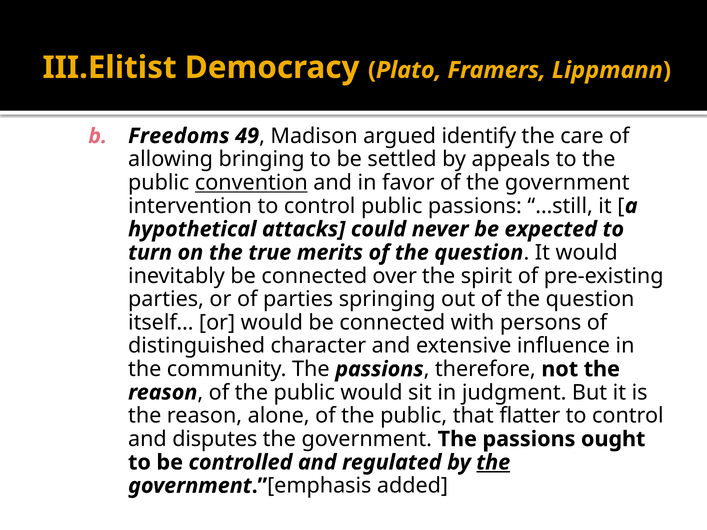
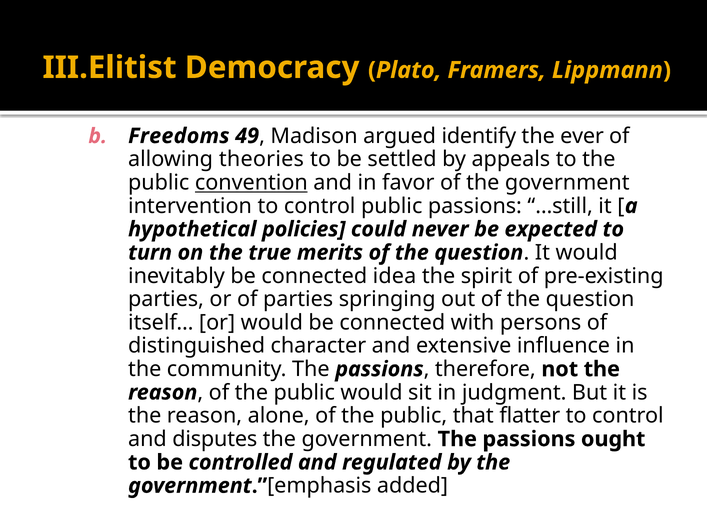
care: care -> ever (582, 136)
bringing: bringing -> theories (261, 159)
attacks: attacks -> policies (304, 229)
over: over -> idea (395, 276)
the underline: present -> none (493, 463)
